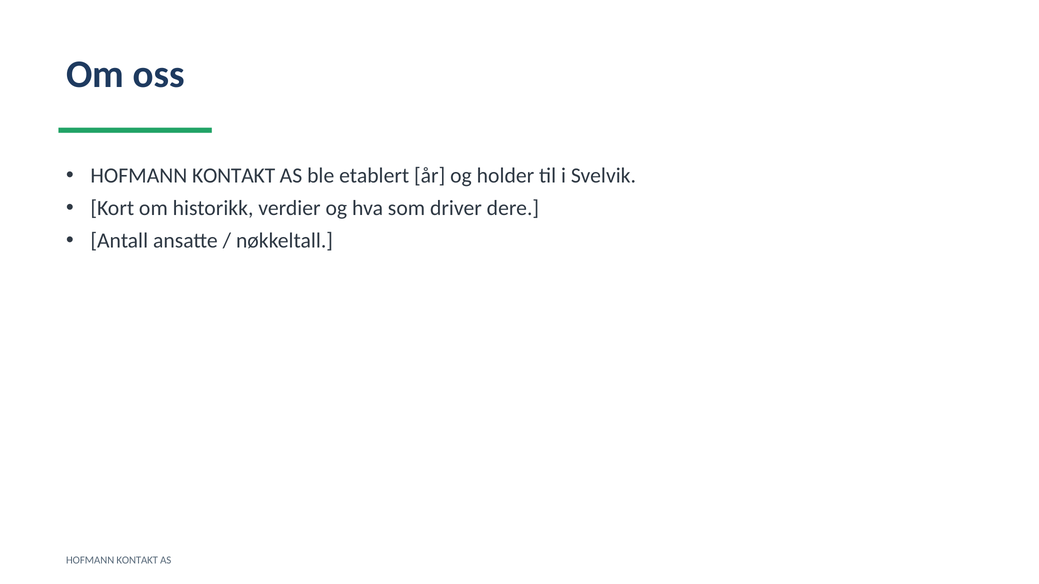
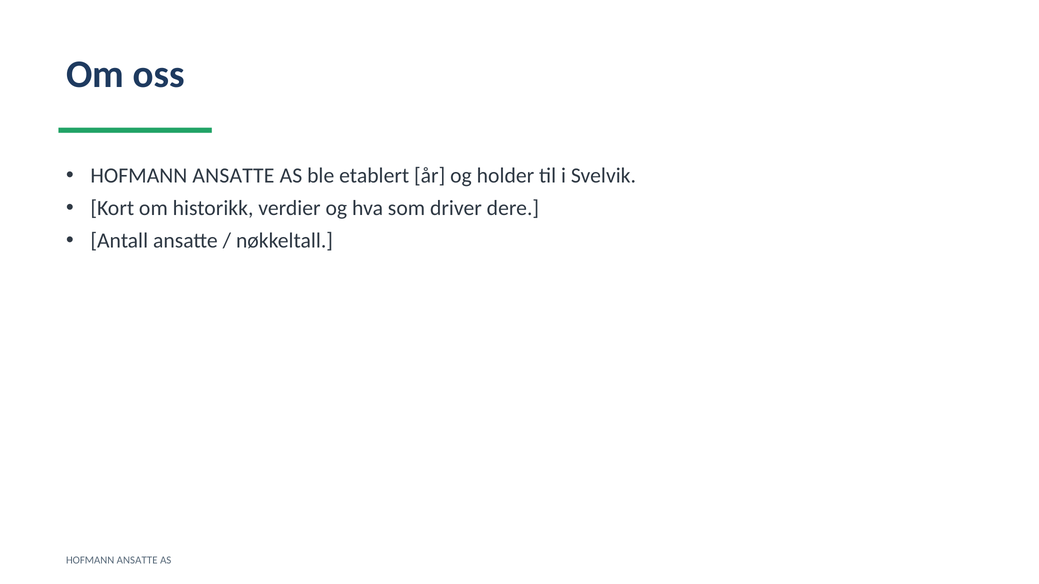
KONTAKT: KONTAKT -> ANSATTE (233, 176)
KONTAKT: KONTAKT -> ANSATTE (137, 561)
